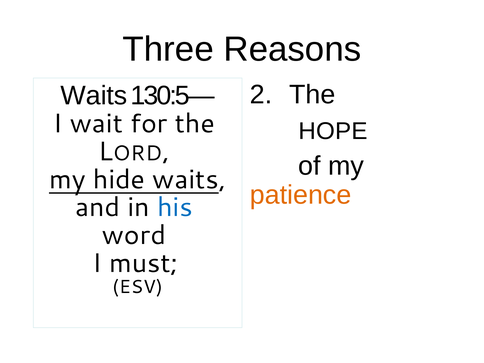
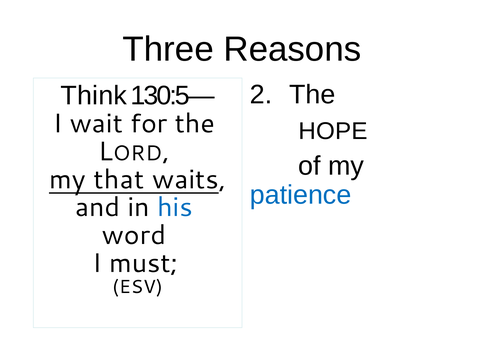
Waits: Waits -> Think (94, 96)
hide: hide -> that (119, 180)
patience colour: orange -> blue (301, 195)
